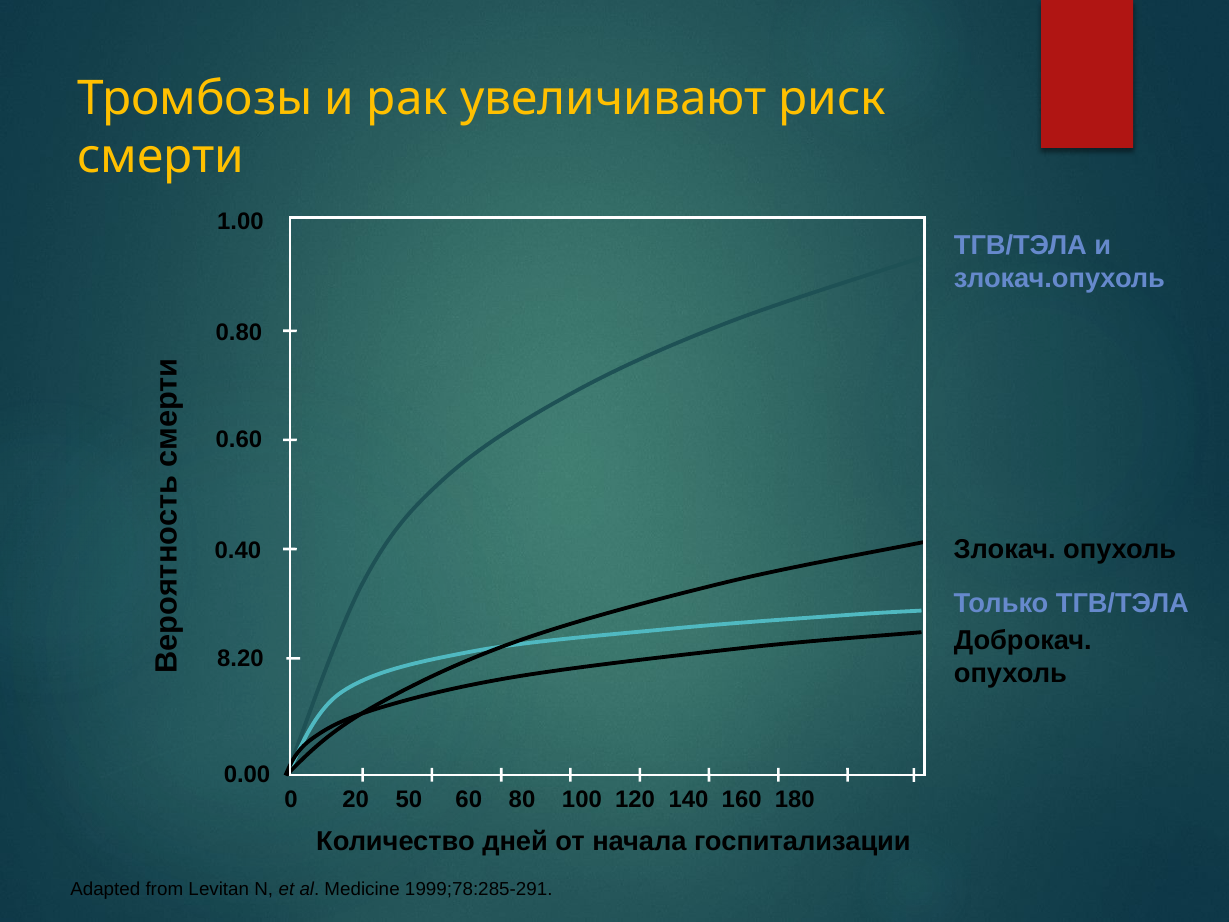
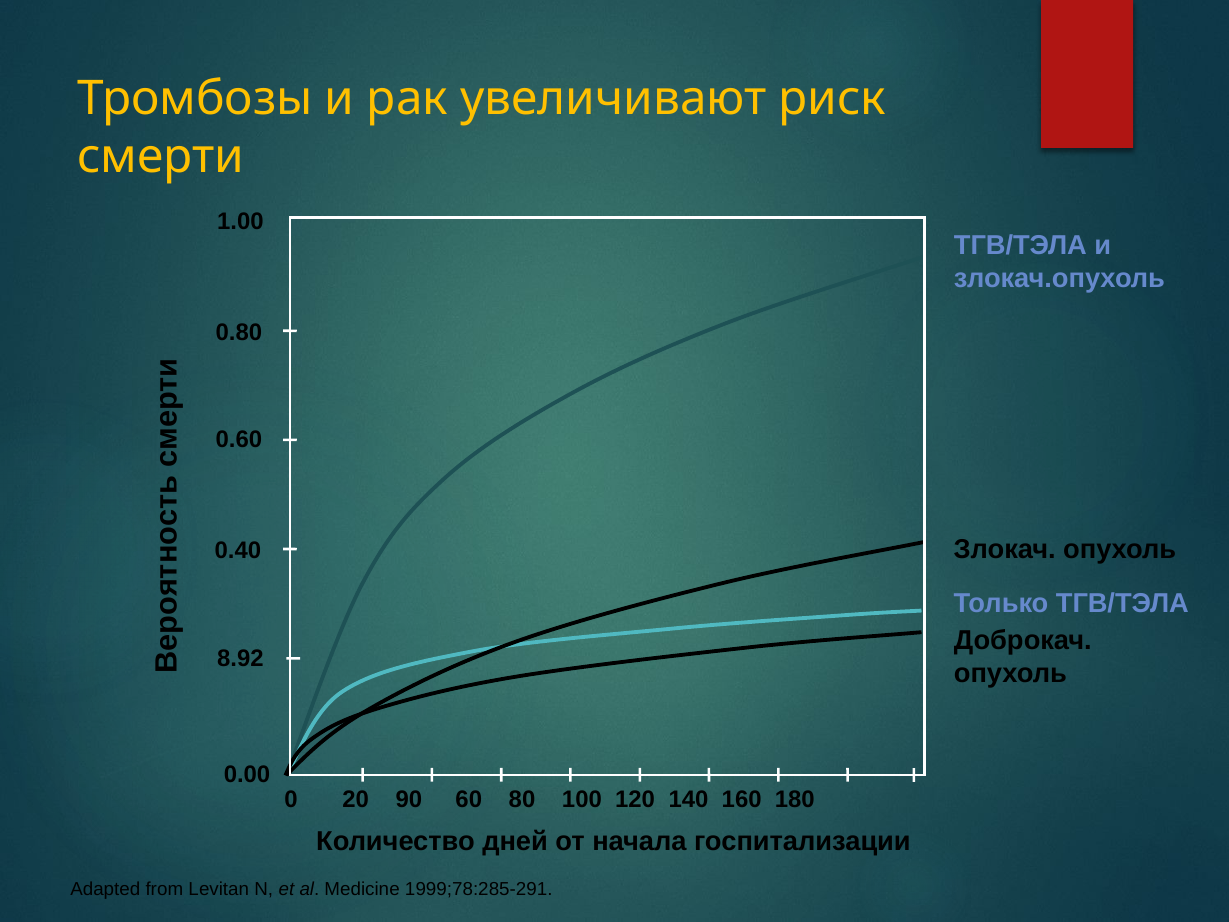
8.20: 8.20 -> 8.92 (240, 658)
50: 50 -> 90 (409, 799)
